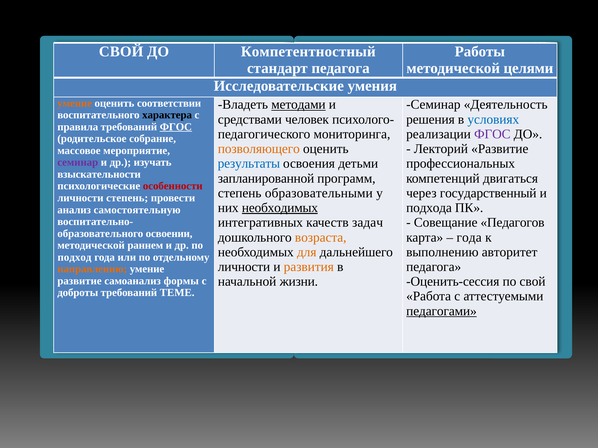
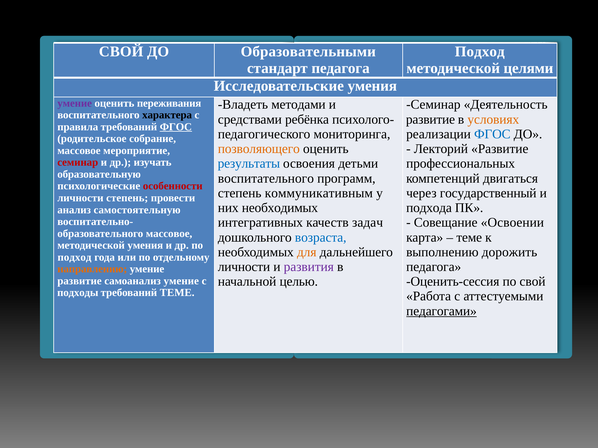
Компетентностный: Компетентностный -> Образовательными (308, 52)
Работы: Работы -> Подход (480, 52)
умение colour: orange -> purple (75, 103)
соответствии: соответствии -> переживания (169, 103)
методами underline: present -> none (298, 105)
человек: человек -> ребёнка (307, 119)
решения: решения -> развитие (430, 119)
условиях colour: blue -> orange (493, 119)
ФГОС colour: purple -> blue (492, 134)
семинар colour: purple -> red (78, 163)
взыскательности: взыскательности -> образовательную (99, 174)
запланированной: запланированной -> воспитательного (266, 179)
образовательными: образовательными -> коммуникативным (319, 193)
необходимых underline: present -> none (280, 208)
Педагогов: Педагогов -> Освоении (512, 223)
освоении: освоении -> массовое (169, 234)
возраста colour: orange -> blue (321, 238)
года: года -> теме (469, 238)
методической раннем: раннем -> умения (145, 246)
авторитет: авторитет -> дорожить (510, 252)
развития colour: orange -> purple (309, 267)
жизни: жизни -> целью (299, 282)
самоанализ формы: формы -> умение (181, 281)
доброты: доброты -> подходы (78, 293)
